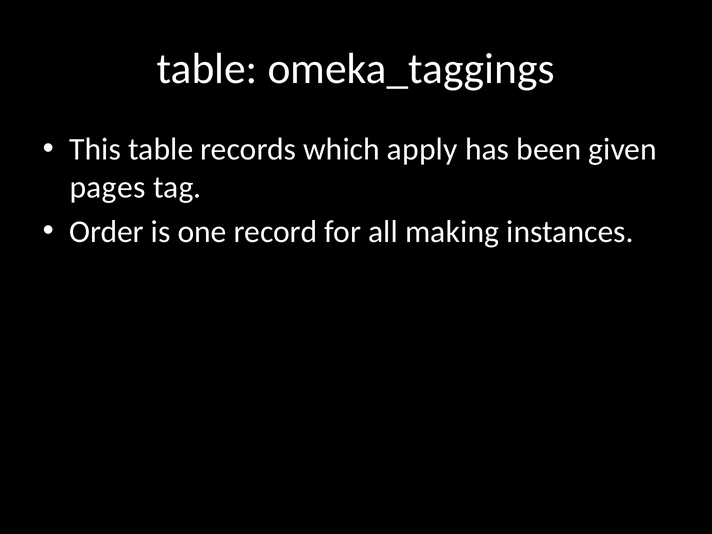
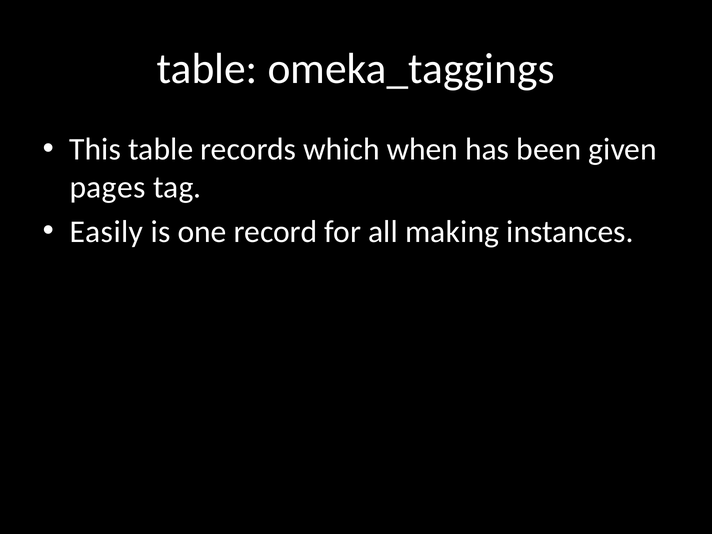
apply: apply -> when (423, 149)
Order: Order -> Easily (106, 232)
